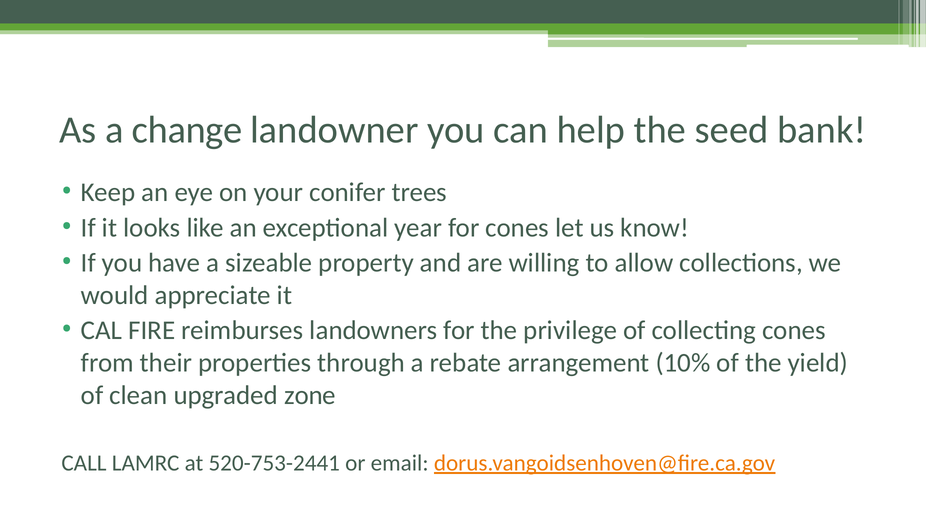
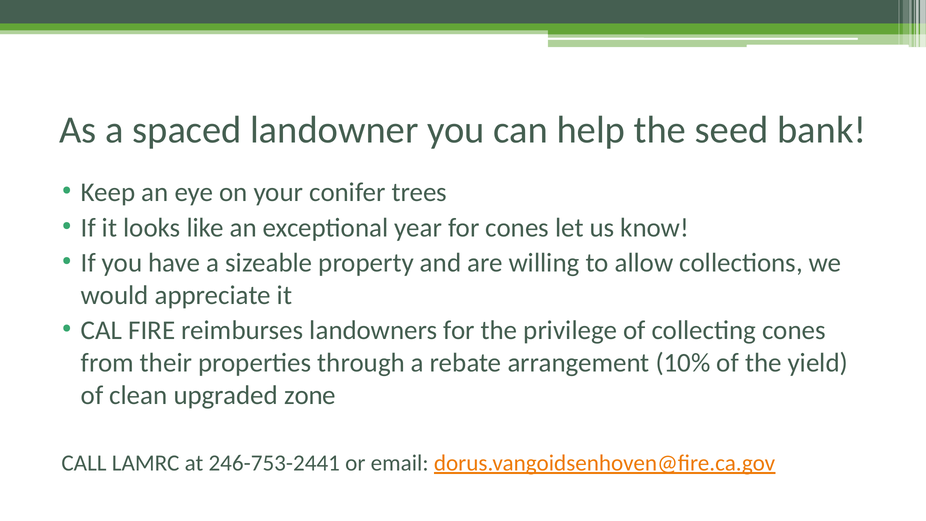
change: change -> spaced (187, 130)
520-753-2441: 520-753-2441 -> 246-753-2441 (274, 463)
